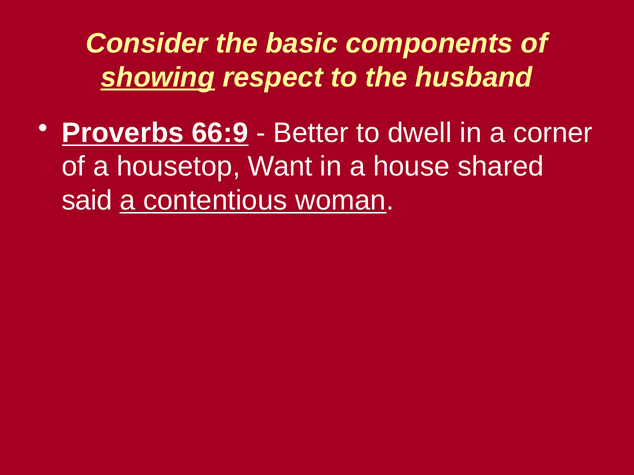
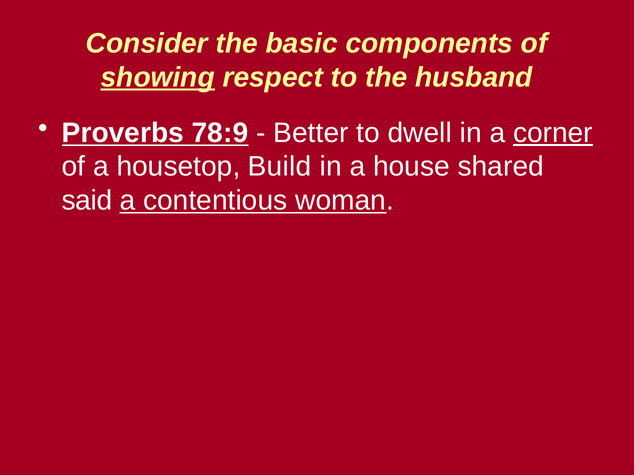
66:9: 66:9 -> 78:9 (220, 133)
corner underline: none -> present (553, 133)
Want: Want -> Build (280, 167)
